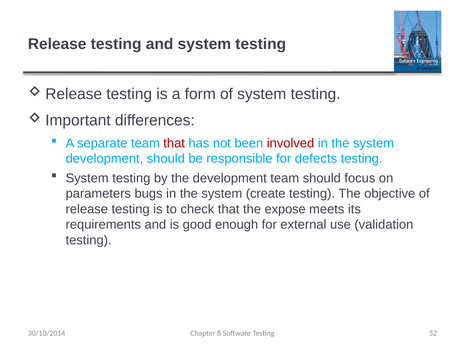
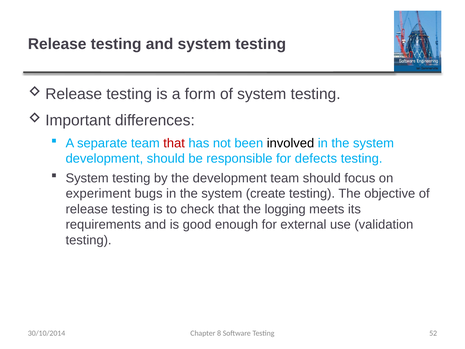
involved colour: red -> black (290, 143)
parameters: parameters -> experiment (98, 194)
expose: expose -> logging (285, 209)
